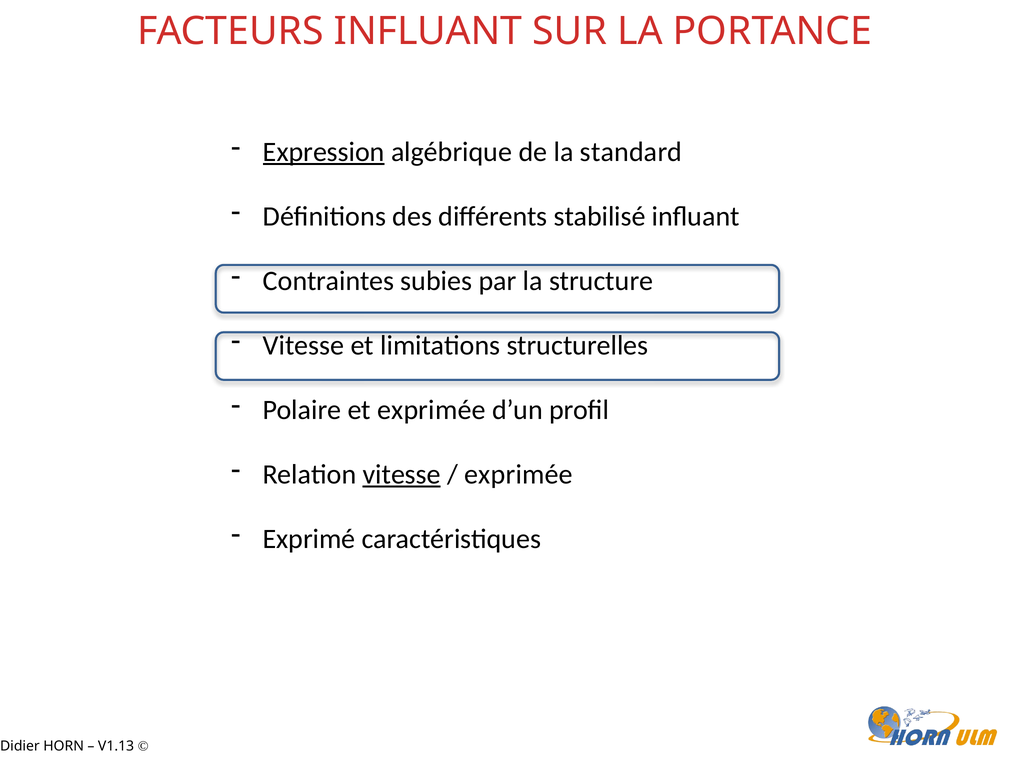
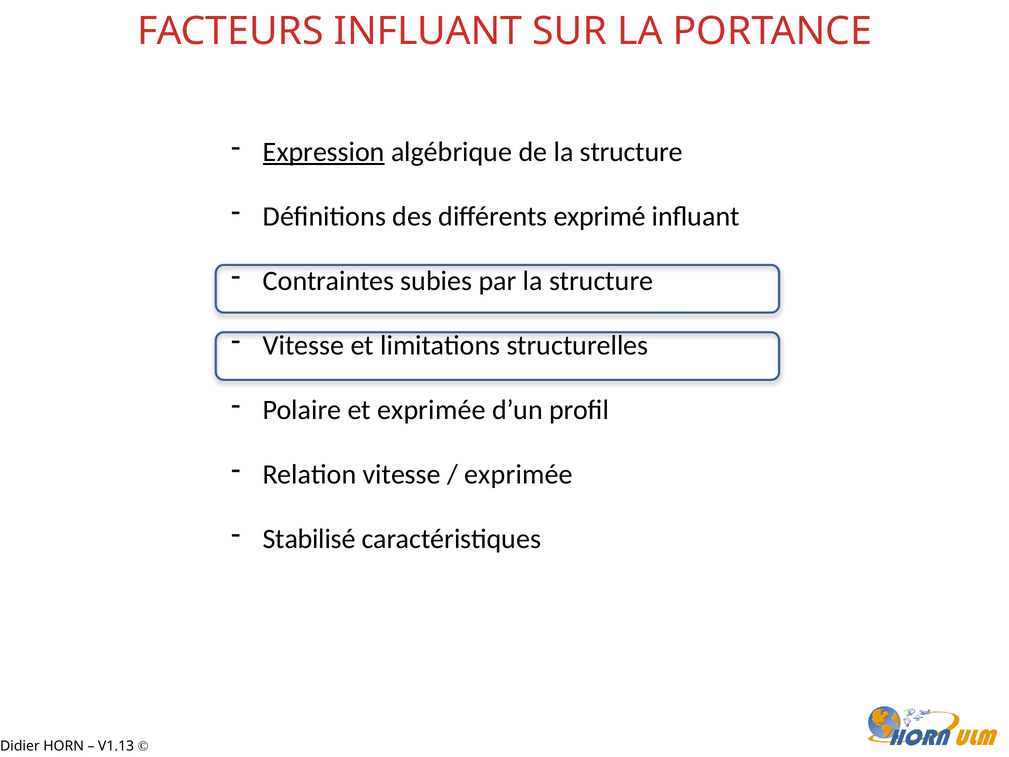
de la standard: standard -> structure (631, 152)
stabilisé: stabilisé -> exprimé (600, 216)
vitesse underline: present -> none (402, 474)
Exprimé: Exprimé -> Stabilisé (309, 539)
